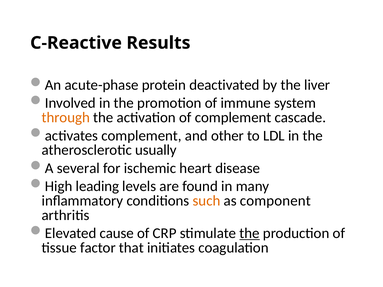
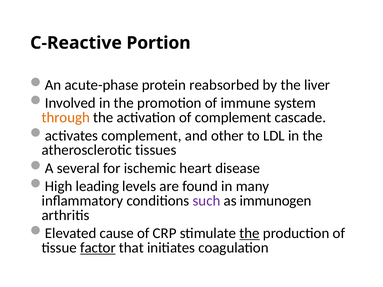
Results: Results -> Portion (159, 43)
deactivated: deactivated -> reabsorbed (224, 85)
usually: usually -> tissues (156, 150)
such colour: orange -> purple (206, 201)
component: component -> immunogen (276, 201)
factor underline: none -> present (98, 248)
